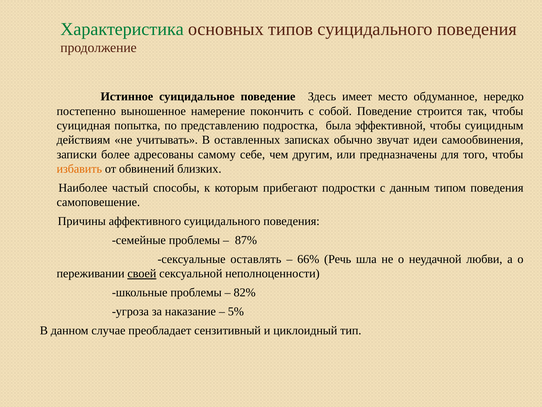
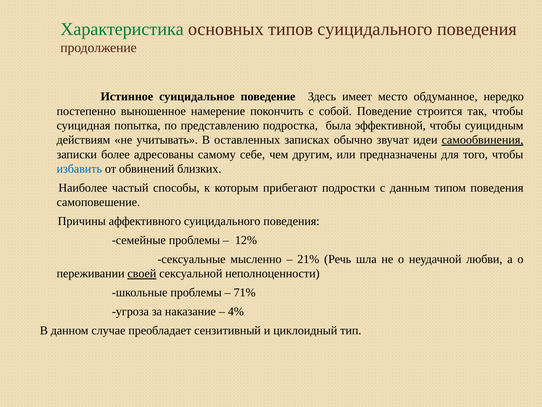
самообвинения underline: none -> present (483, 140)
избавить colour: orange -> blue (79, 169)
87%: 87% -> 12% (246, 240)
оставлять: оставлять -> мысленно (256, 259)
66%: 66% -> 21% (308, 259)
82%: 82% -> 71% (245, 292)
5%: 5% -> 4% (236, 311)
